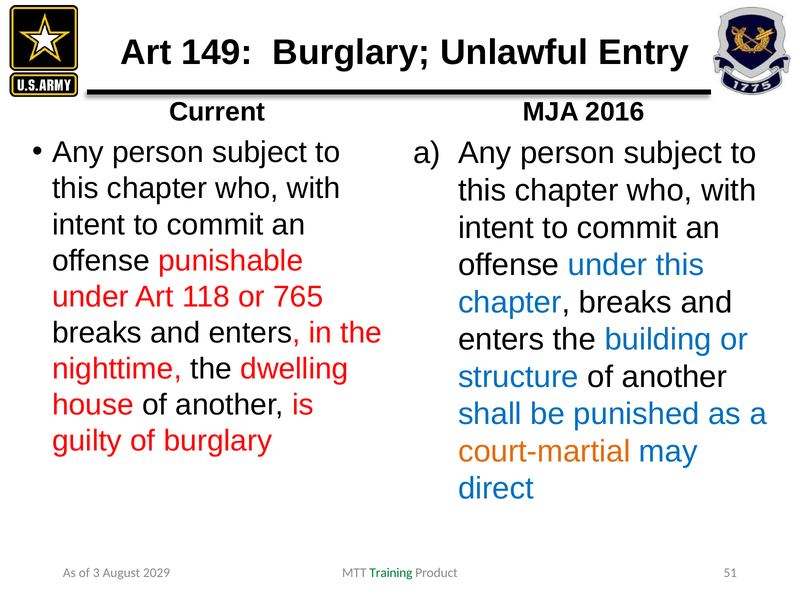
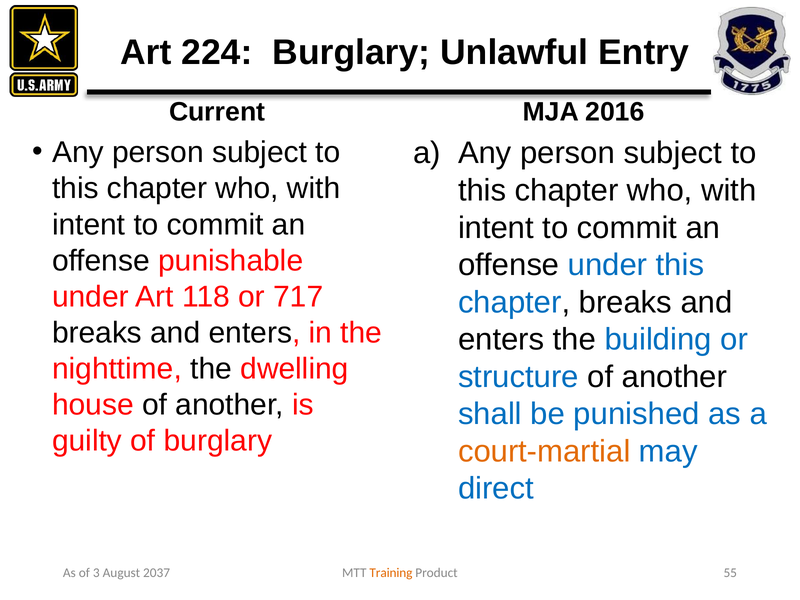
149: 149 -> 224 (217, 52)
765: 765 -> 717 (298, 297)
Training colour: green -> orange (391, 573)
51: 51 -> 55 (730, 573)
2029: 2029 -> 2037 (157, 573)
